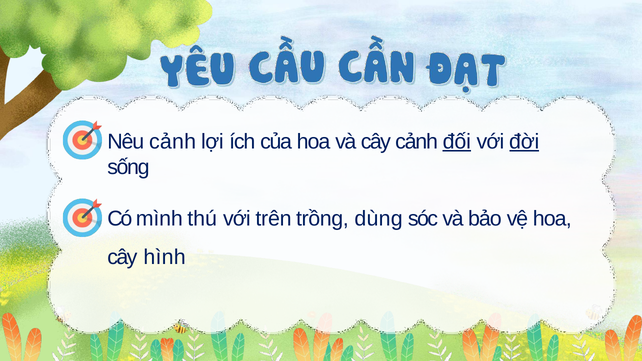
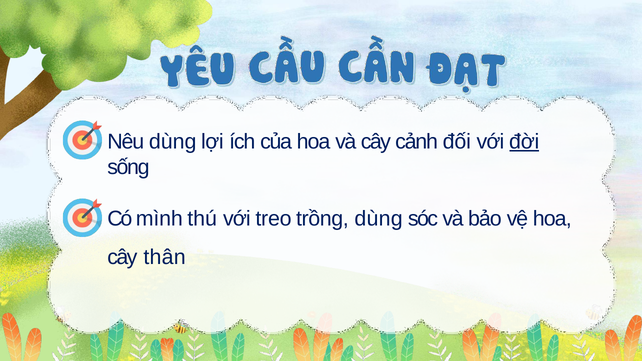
Nêu cảnh: cảnh -> dùng (173, 142)
đối underline: present -> none (457, 142)
trên: trên -> treo (273, 219)
hình: hình -> thân (165, 257)
